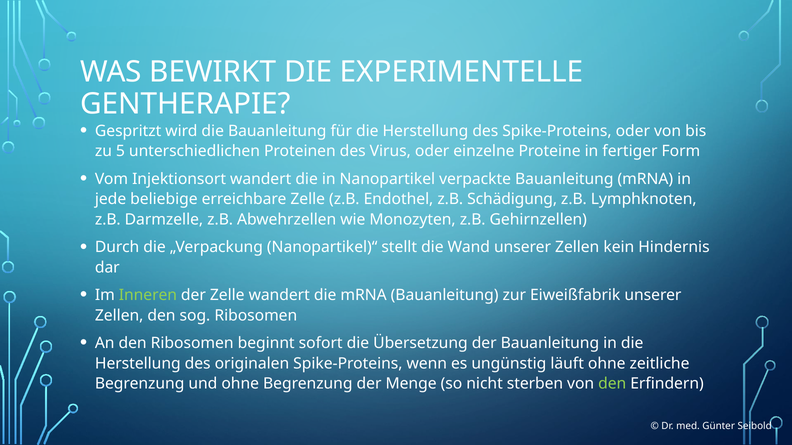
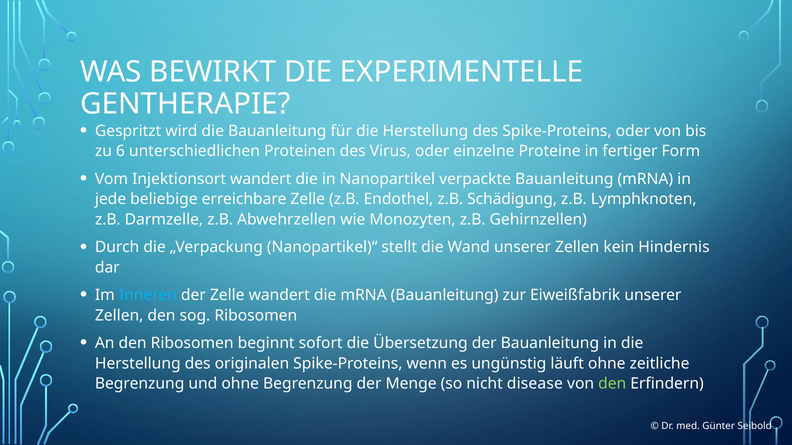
5: 5 -> 6 (120, 151)
Inneren colour: light green -> light blue (148, 295)
sterben: sterben -> disease (535, 384)
